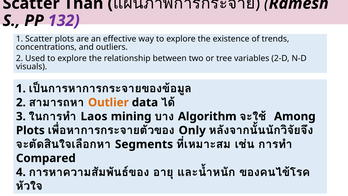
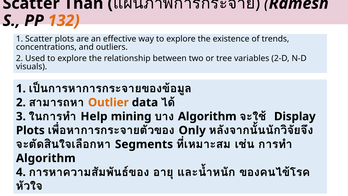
132 colour: purple -> orange (64, 21)
Laos: Laos -> Help (94, 116)
Among: Among -> Display (295, 116)
Compared: Compared -> Algorithm (46, 158)
